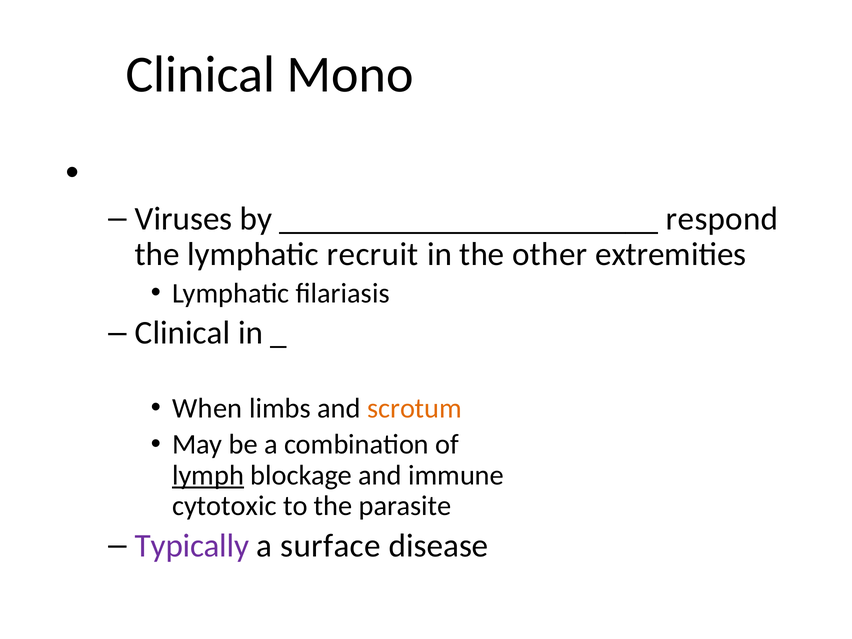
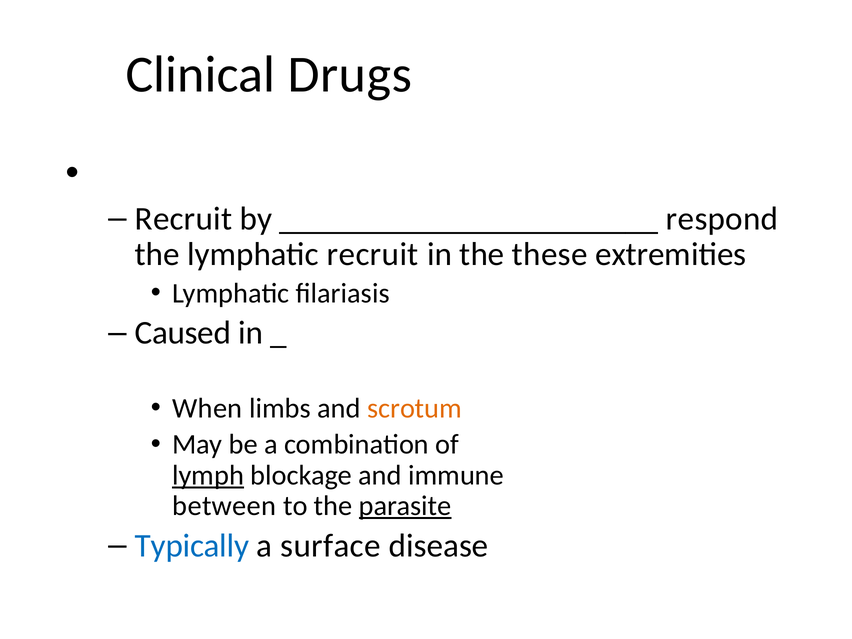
Mono: Mono -> Drugs (350, 75)
Viruses: Viruses -> Recruit (184, 219)
other: other -> these (550, 254)
Clinical: Clinical -> Caused (183, 333)
cytotoxic: cytotoxic -> between (224, 506)
parasite underline: none -> present (405, 506)
Typically colour: purple -> blue (192, 546)
